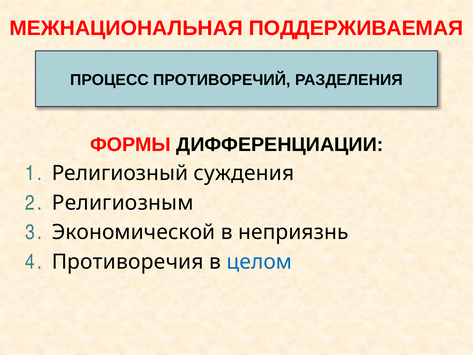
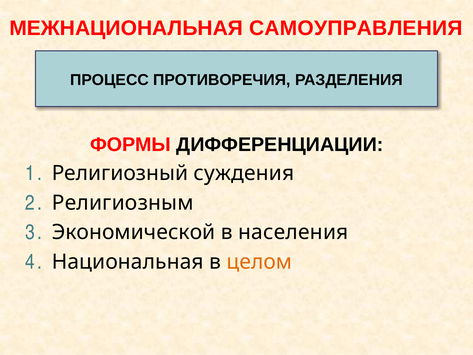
ПОДДЕРЖИВАЕМАЯ: ПОДДЕРЖИВАЕМАЯ -> САМОУПРАВЛЕНИЯ (356, 28)
ПРОТИВОРЕЧИЙ: ПРОТИВОРЕЧИЙ -> ПРОТИВОРЕЧИЯ (222, 80)
неприязнь: неприязнь -> населения (293, 232)
Противоречия: Противоречия -> Национальная (128, 262)
целом colour: blue -> orange (259, 262)
